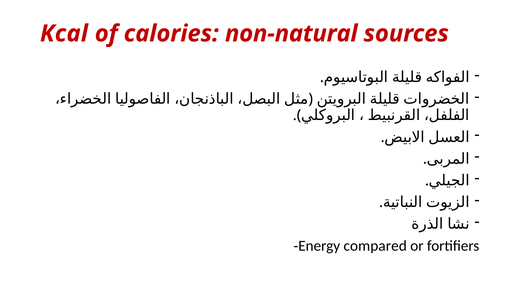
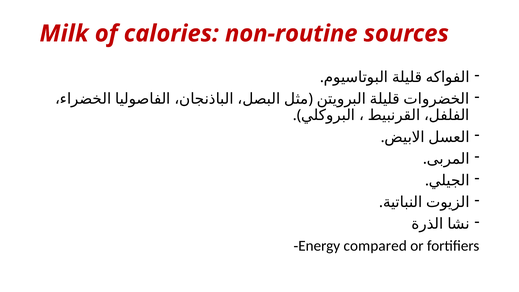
Kcal: Kcal -> Milk (64, 34)
non-natural: non-natural -> non-routine (291, 34)
